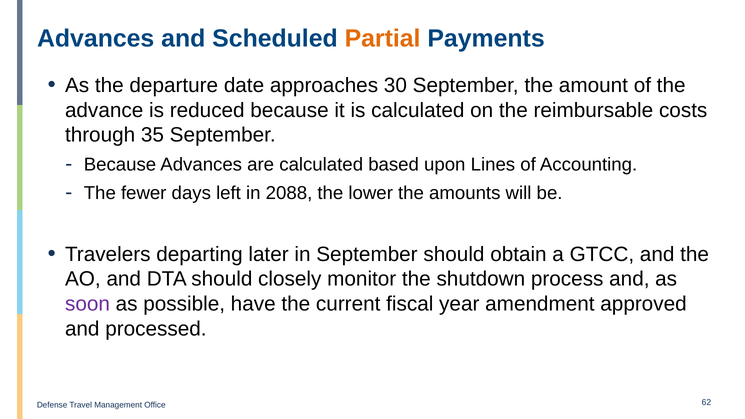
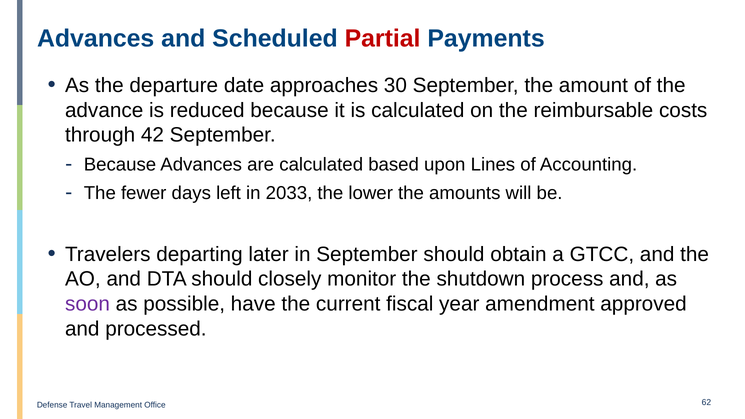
Partial colour: orange -> red (383, 39)
35: 35 -> 42 (152, 135)
2088: 2088 -> 2033 (289, 193)
